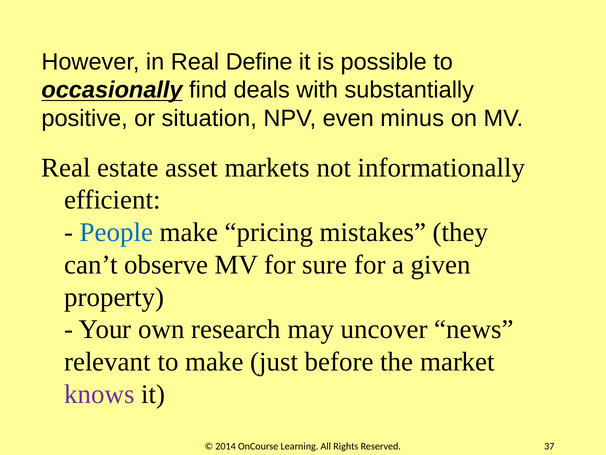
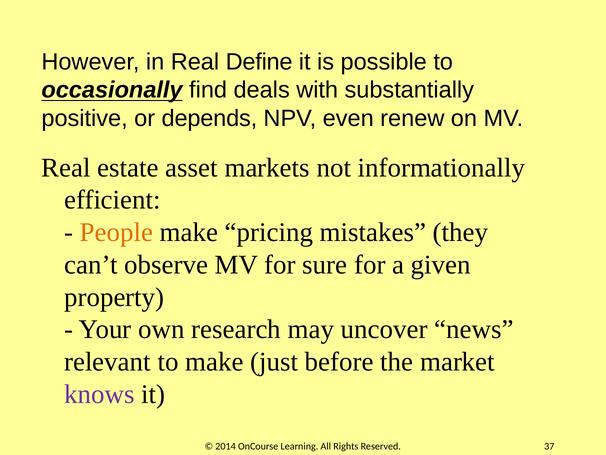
situation: situation -> depends (209, 118)
minus: minus -> renew (412, 118)
People colour: blue -> orange (116, 232)
